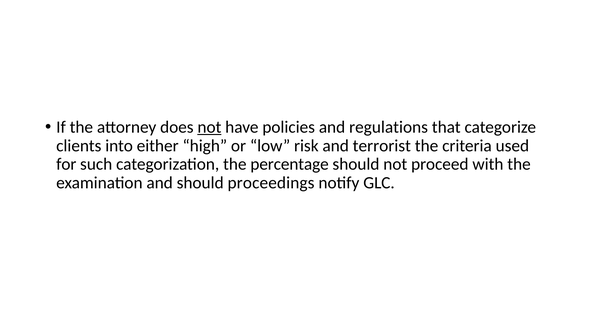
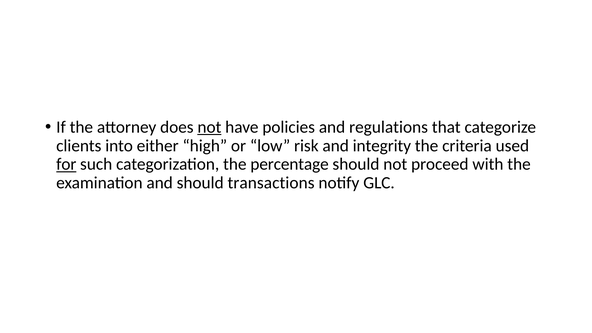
terrorist: terrorist -> integrity (382, 146)
for underline: none -> present (66, 164)
proceedings: proceedings -> transactions (271, 183)
